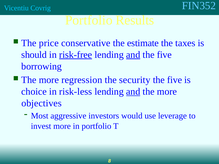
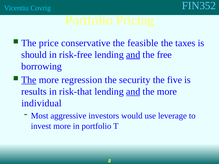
Results: Results -> Pricing (135, 20)
estimate: estimate -> feasible (143, 43)
risk-free underline: present -> none (76, 55)
five: five -> free (164, 55)
The underline: none -> present (29, 80)
choice: choice -> results (34, 92)
risk-less: risk-less -> risk-that (76, 92)
objectives: objectives -> individual (42, 103)
